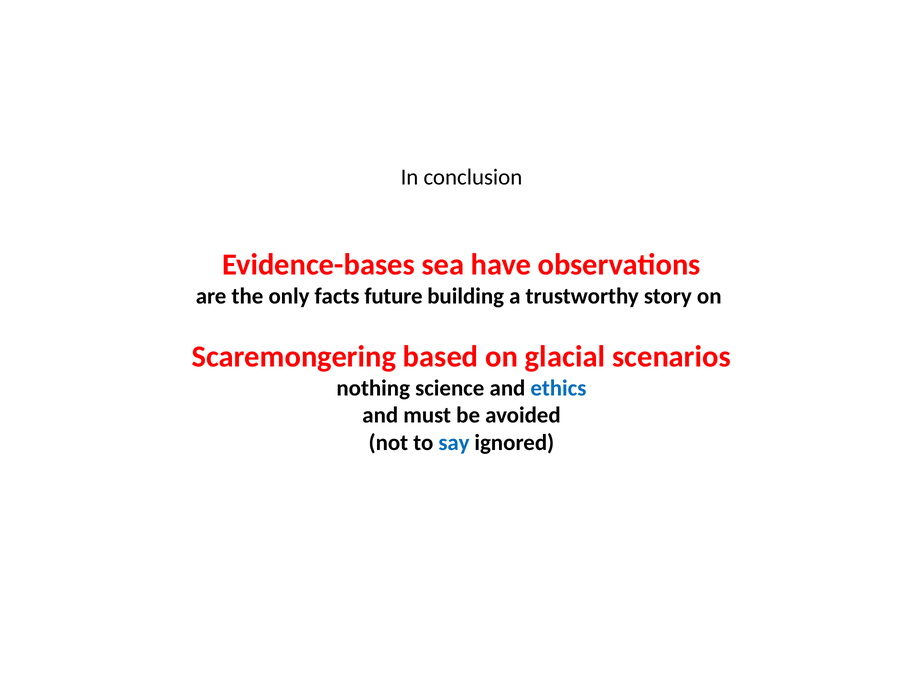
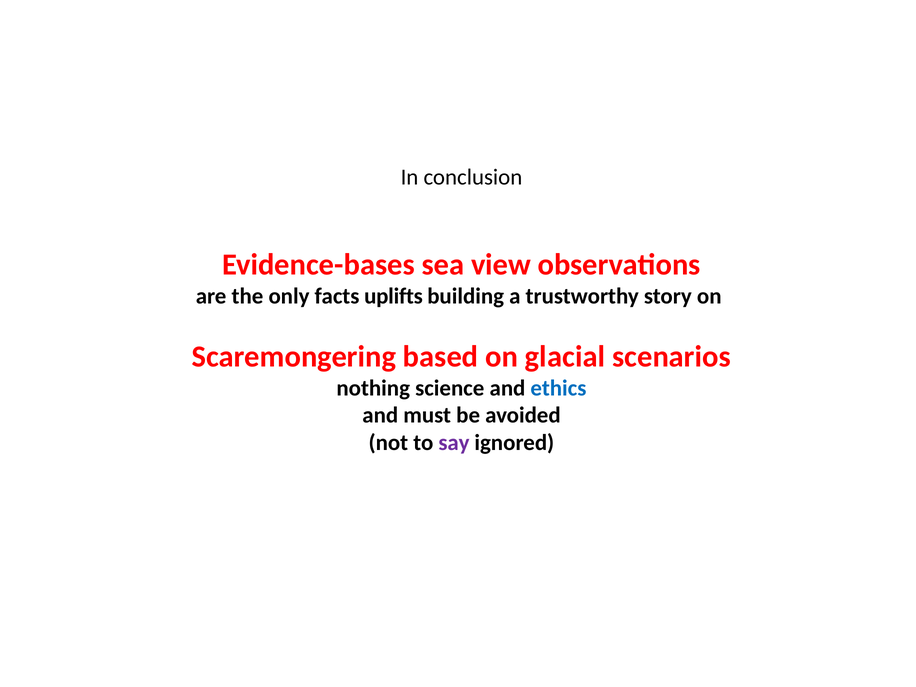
have: have -> view (501, 265)
future: future -> uplifts (393, 296)
say colour: blue -> purple (454, 443)
